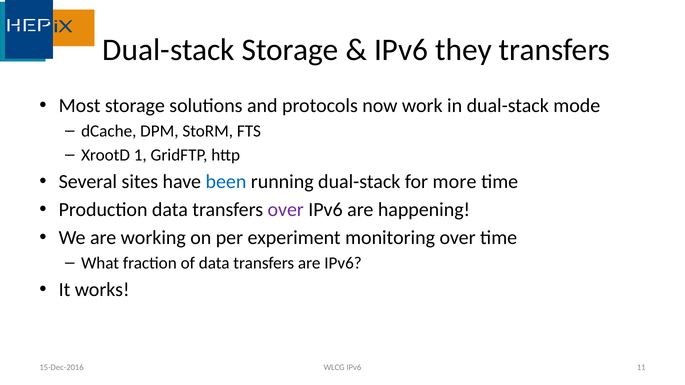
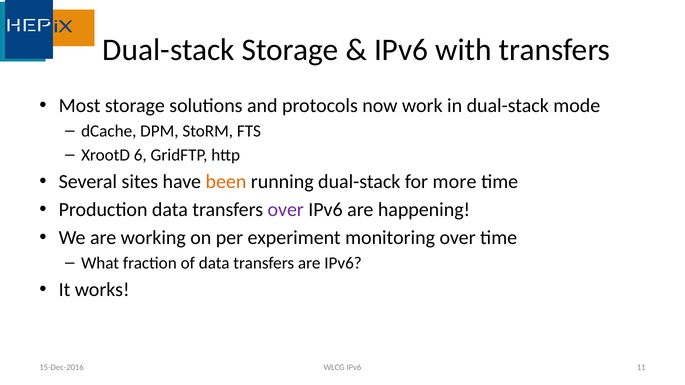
they: they -> with (464, 50)
1: 1 -> 6 (140, 155)
been colour: blue -> orange (226, 182)
